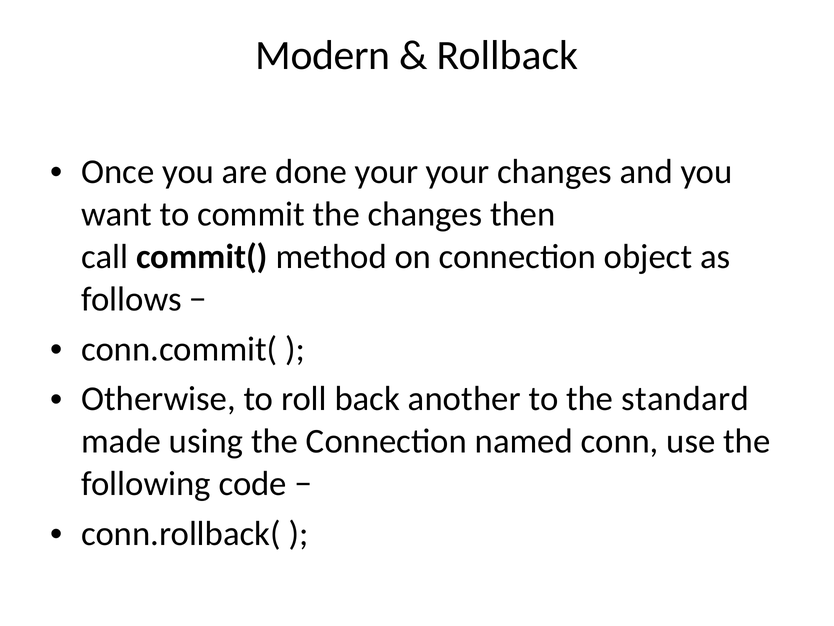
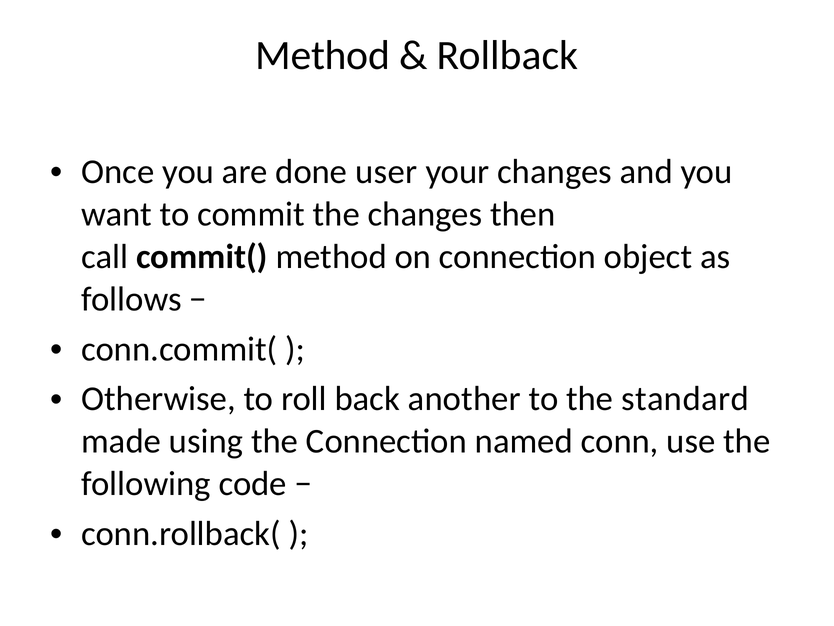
Modern: Modern -> Method (323, 55)
done your: your -> user (386, 172)
